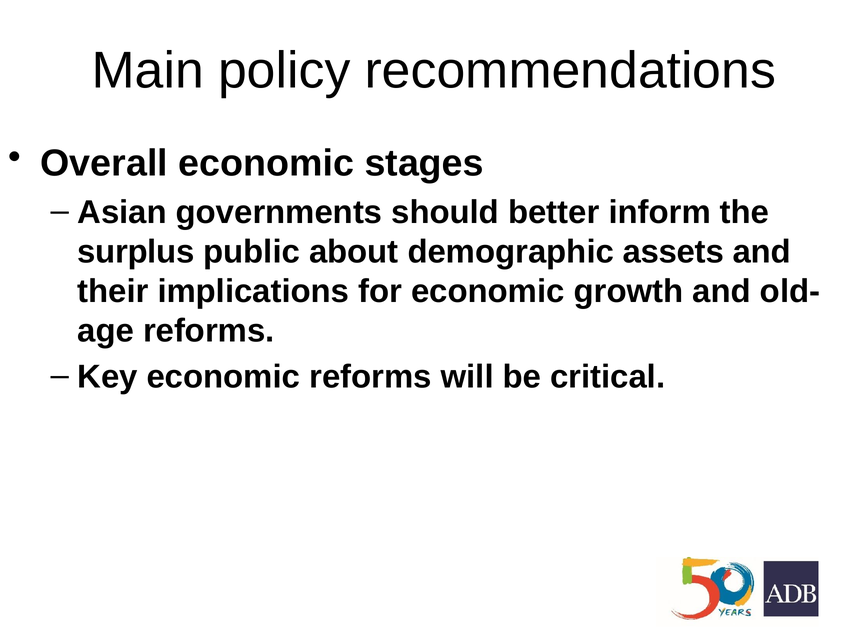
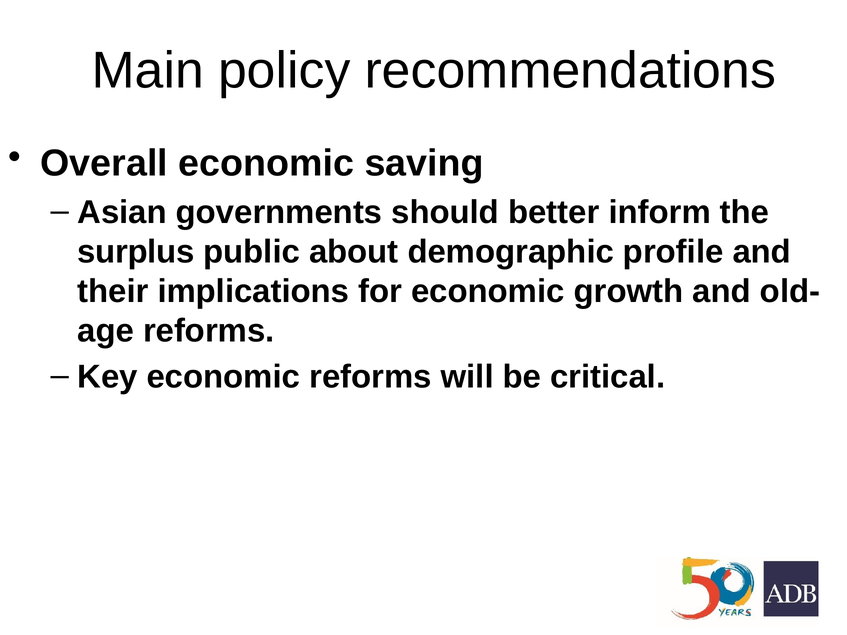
stages: stages -> saving (424, 164)
assets: assets -> profile (673, 252)
